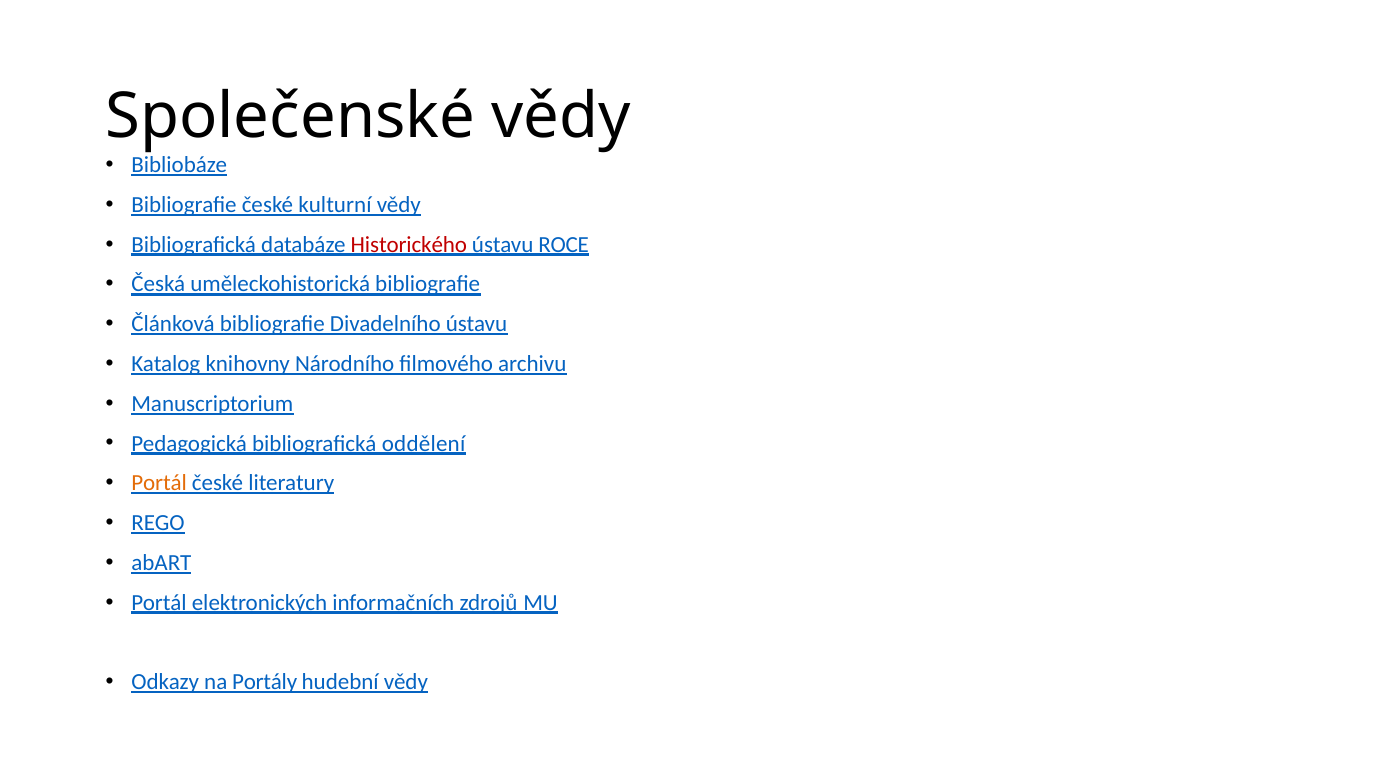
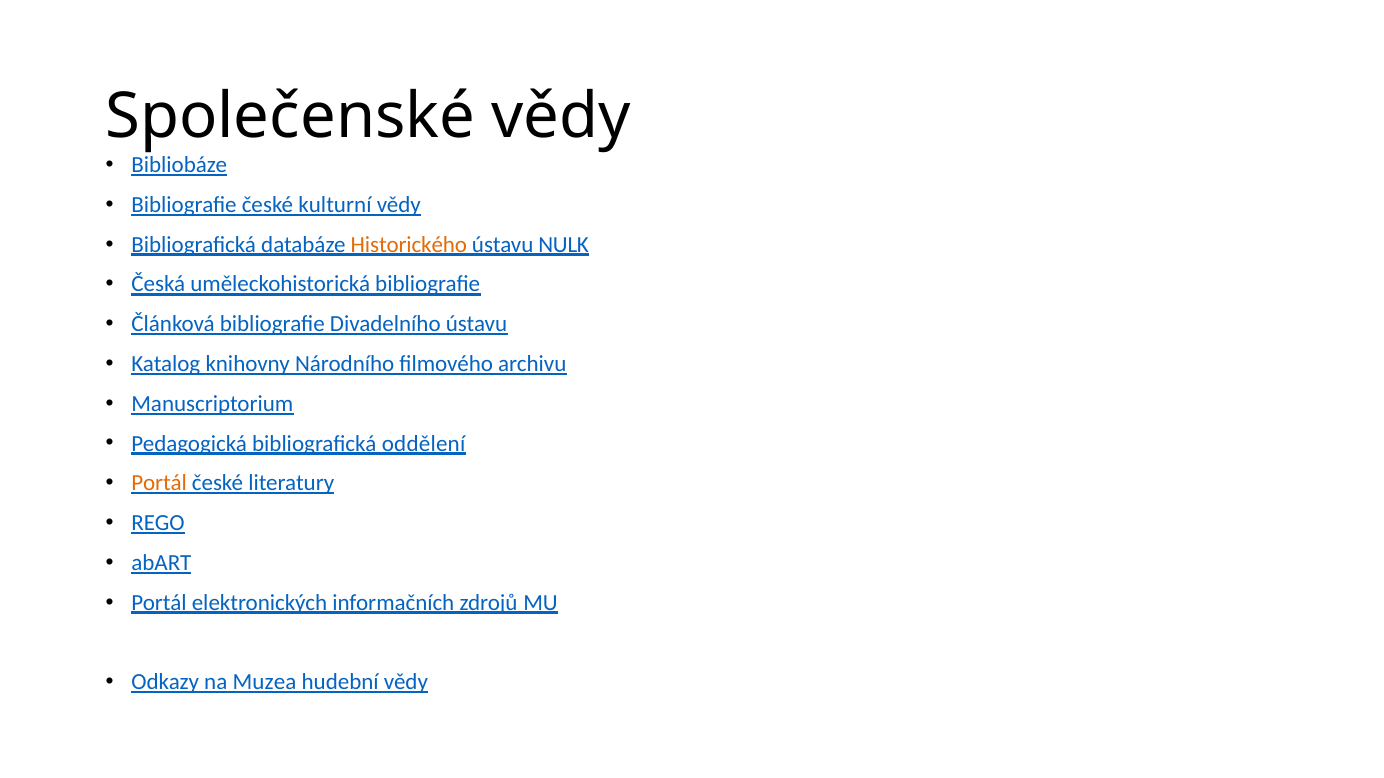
Historického colour: red -> orange (409, 245)
ROCE: ROCE -> NULK (564, 245)
Portály: Portály -> Muzea (264, 682)
